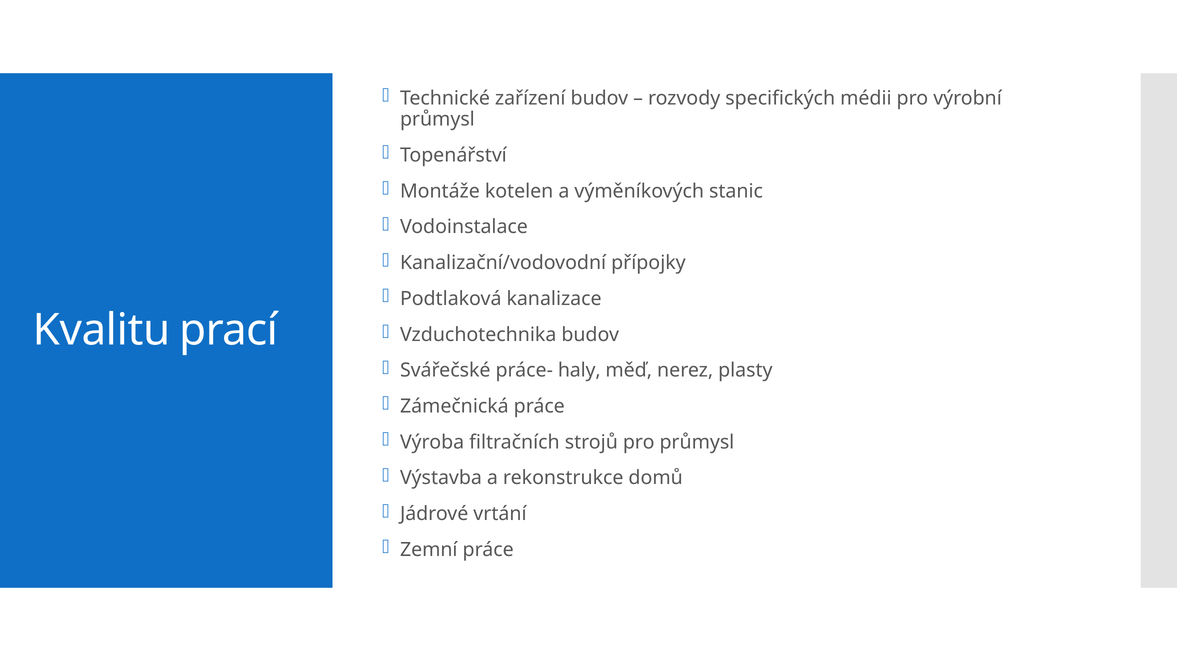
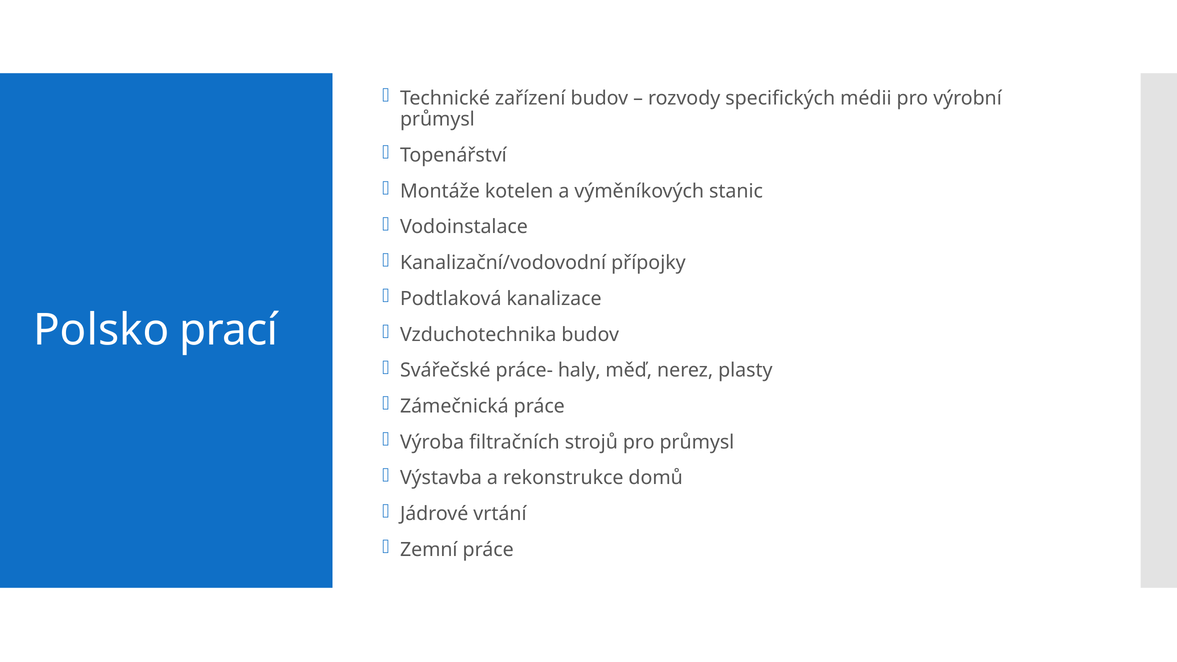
Kvalitu: Kvalitu -> Polsko (101, 330)
